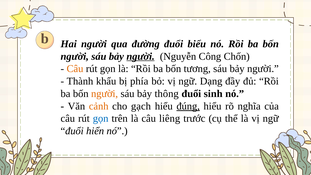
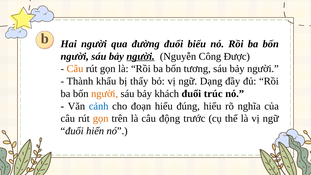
Chốn: Chốn -> Được (237, 56)
phía: phía -> thấy (139, 81)
thông: thông -> khách (167, 94)
sinh: sinh -> trúc (213, 94)
cảnh colour: orange -> blue (99, 106)
gạch: gạch -> đoạn (141, 106)
đúng underline: present -> none (188, 106)
gọn colour: blue -> orange (101, 119)
liêng: liêng -> động (170, 119)
